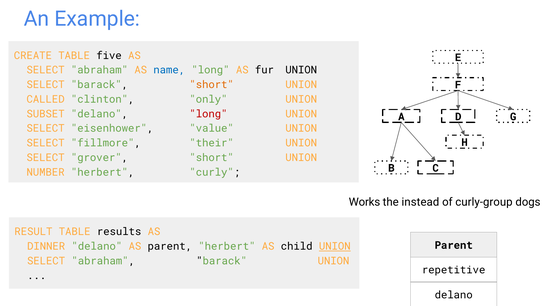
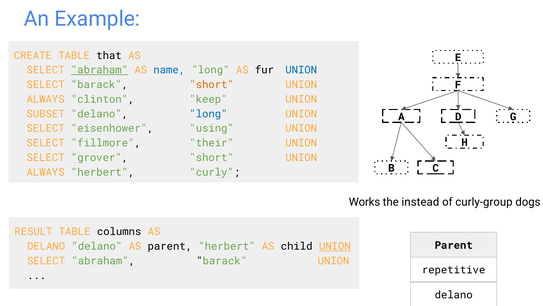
five: five -> that (109, 55)
abraham underline: none -> present (99, 70)
UNION colour: black -> blue (301, 70)
CALLED: CALLED -> ALWAYS (46, 99)
only: only -> keep (208, 99)
long colour: red -> blue (208, 114)
value: value -> using (212, 128)
NUMBER: NUMBER -> ALWAYS (46, 172)
results: results -> columns (119, 231)
DINNER: DINNER -> DELANO (46, 246)
